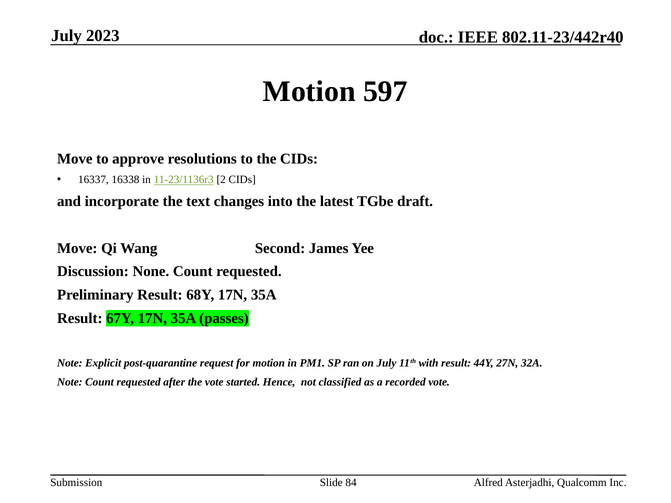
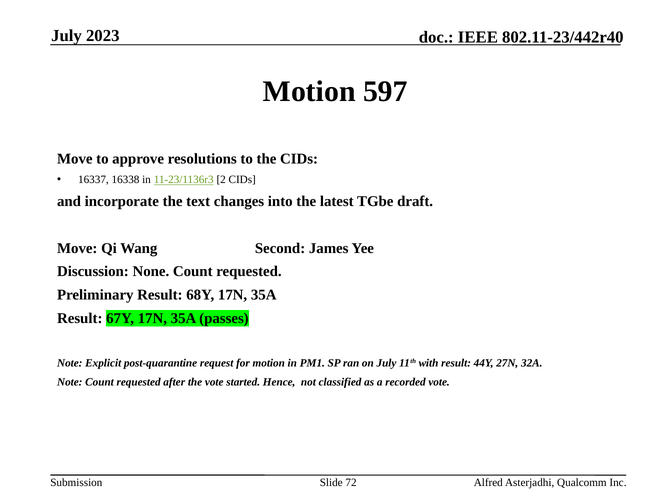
84: 84 -> 72 (351, 483)
